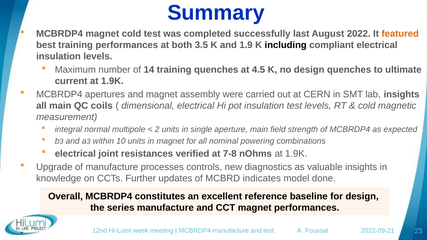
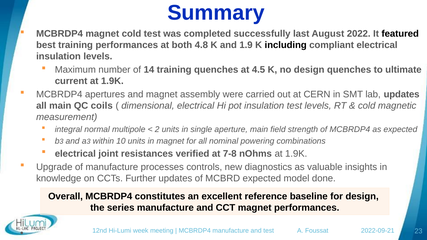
featured colour: orange -> black (400, 34)
3.5: 3.5 -> 4.8 (201, 45)
lab insights: insights -> updates (402, 95)
MCBRD indicates: indicates -> expected (262, 178)
